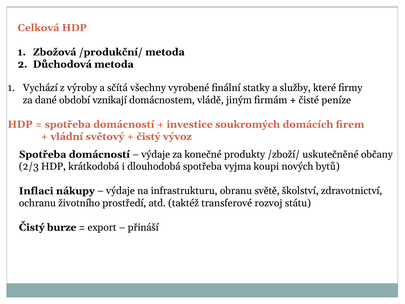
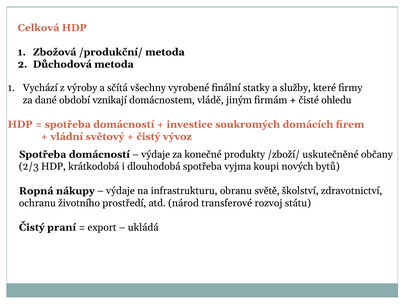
peníze: peníze -> ohledu (336, 100)
Inflaci: Inflaci -> Ropná (36, 191)
taktéž: taktéž -> národ (184, 203)
burze: burze -> praní (62, 227)
přináší: přináší -> ukládá (143, 227)
